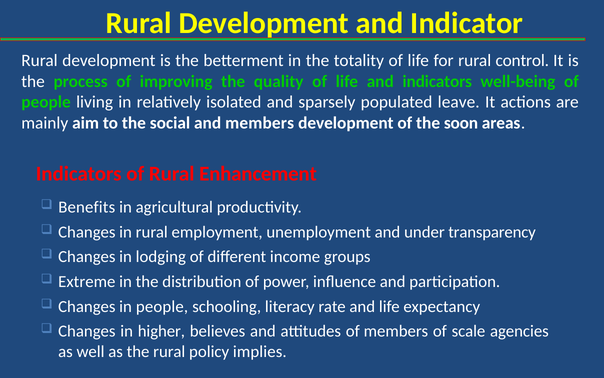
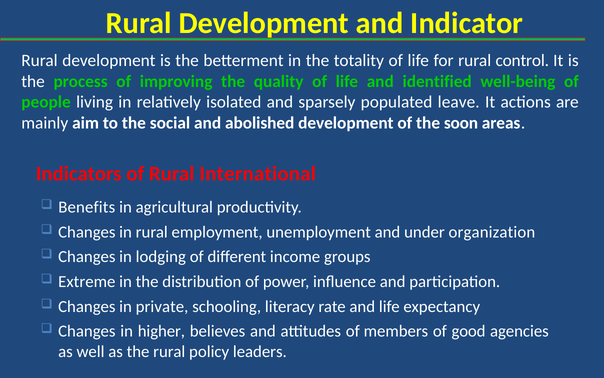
and indicators: indicators -> identified (437, 81)
and members: members -> abolished (260, 123)
Enhancement: Enhancement -> International (258, 173)
transparency: transparency -> organization (492, 232)
in people: people -> private (162, 306)
scale: scale -> good (469, 331)
implies: implies -> leaders (260, 351)
